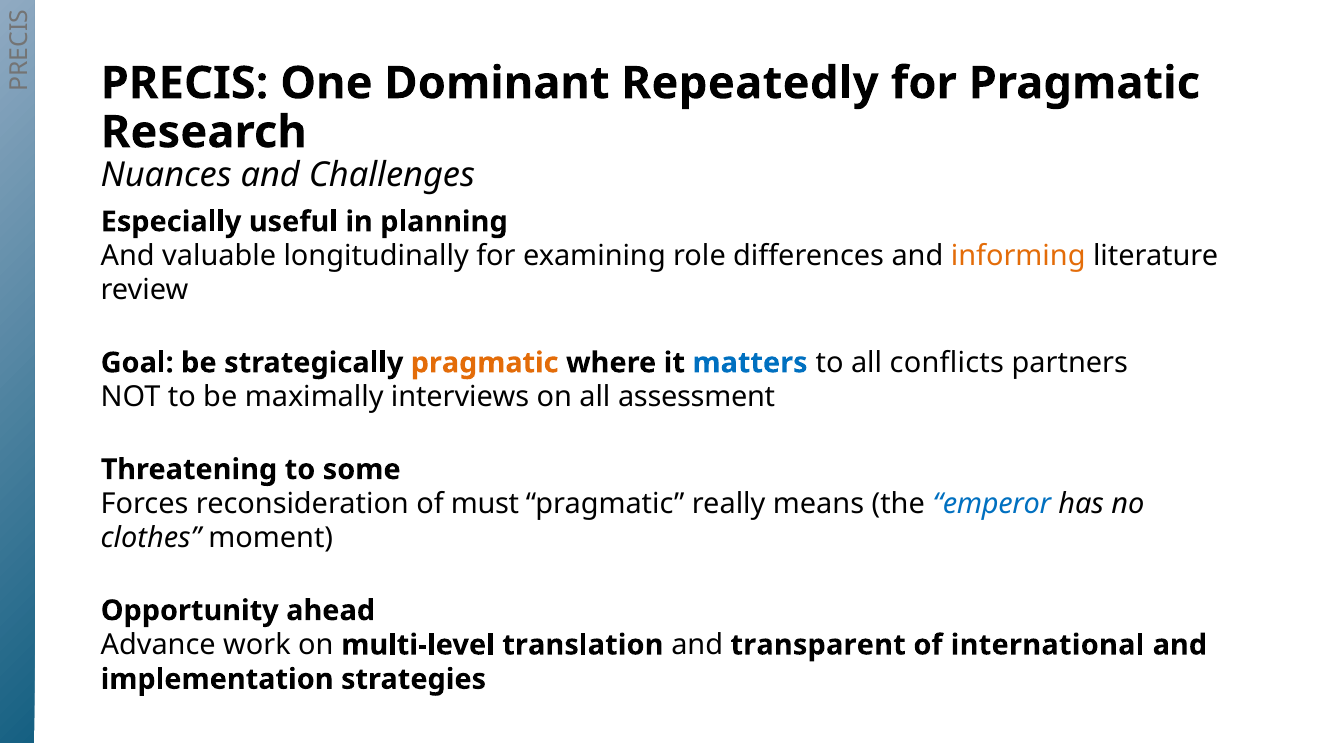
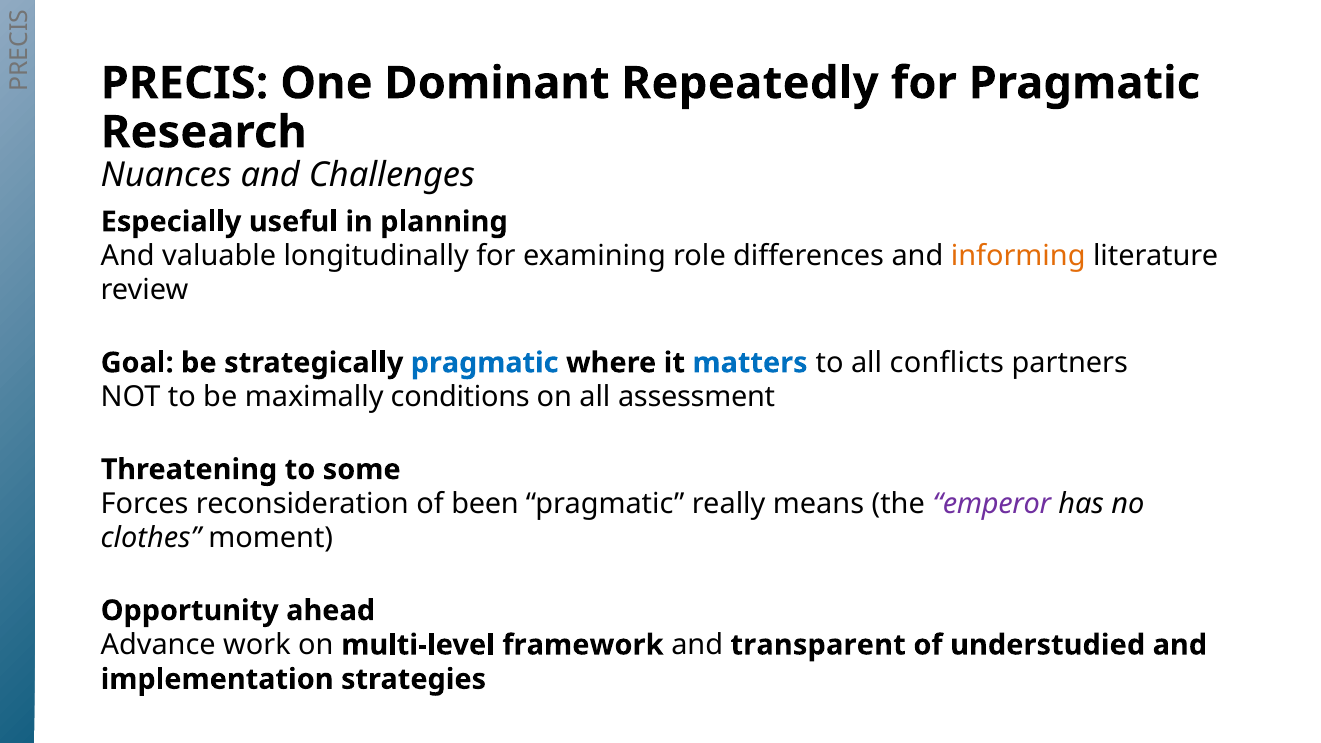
pragmatic colour: orange -> blue (485, 363)
interviews: interviews -> conditions (460, 397)
must: must -> been (485, 504)
emperor colour: blue -> purple (992, 504)
translation: translation -> framework (583, 645)
international: international -> understudied (1048, 645)
